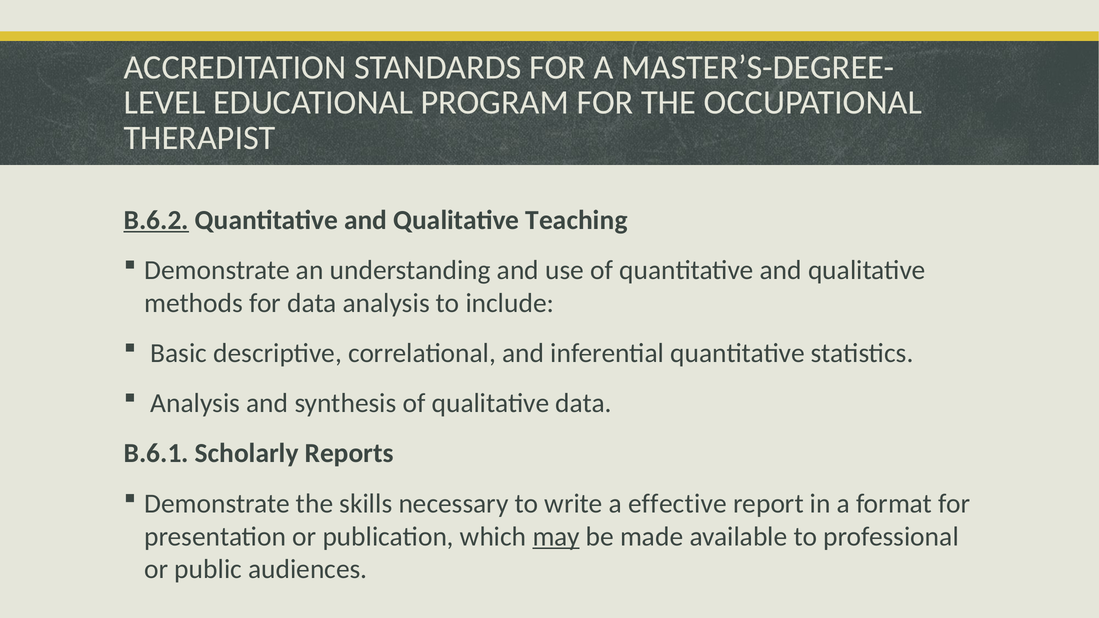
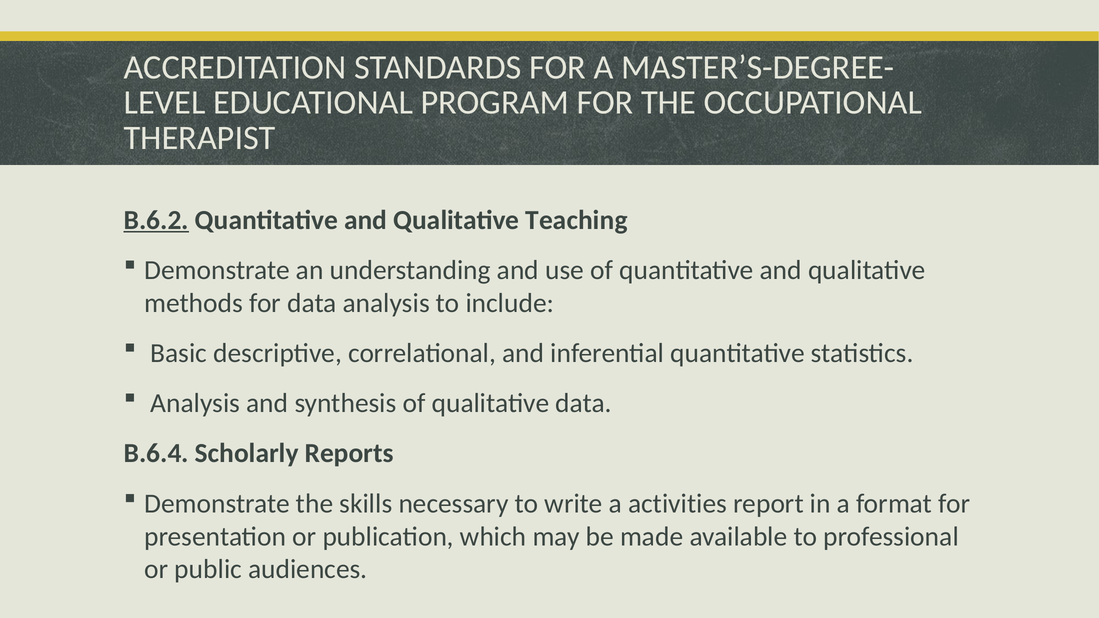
B.6.1: B.6.1 -> B.6.4 (156, 454)
effective: effective -> activities (678, 504)
may underline: present -> none (556, 537)
